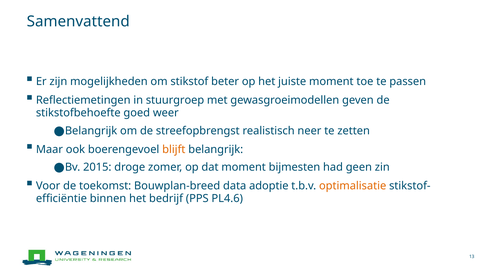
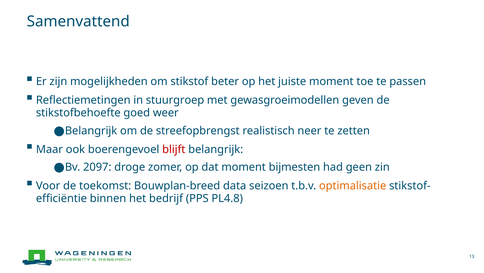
blijft colour: orange -> red (174, 149)
2015: 2015 -> 2097 (97, 167)
adoptie: adoptie -> seizoen (269, 185)
PL4.6: PL4.6 -> PL4.8 (227, 198)
